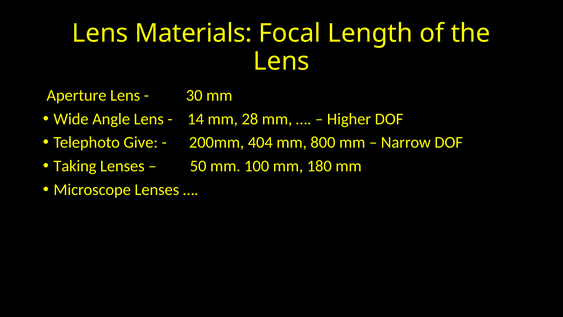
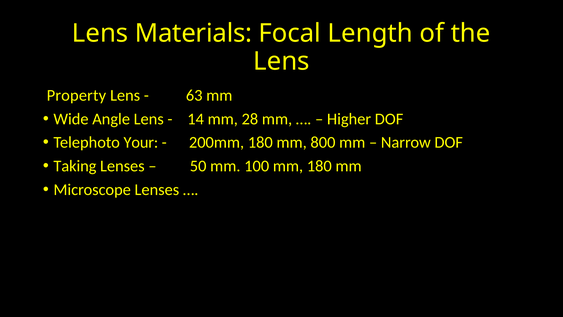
Aperture: Aperture -> Property (76, 95)
30: 30 -> 63 (194, 95)
Give: Give -> Your (141, 142)
200mm 404: 404 -> 180 (260, 142)
